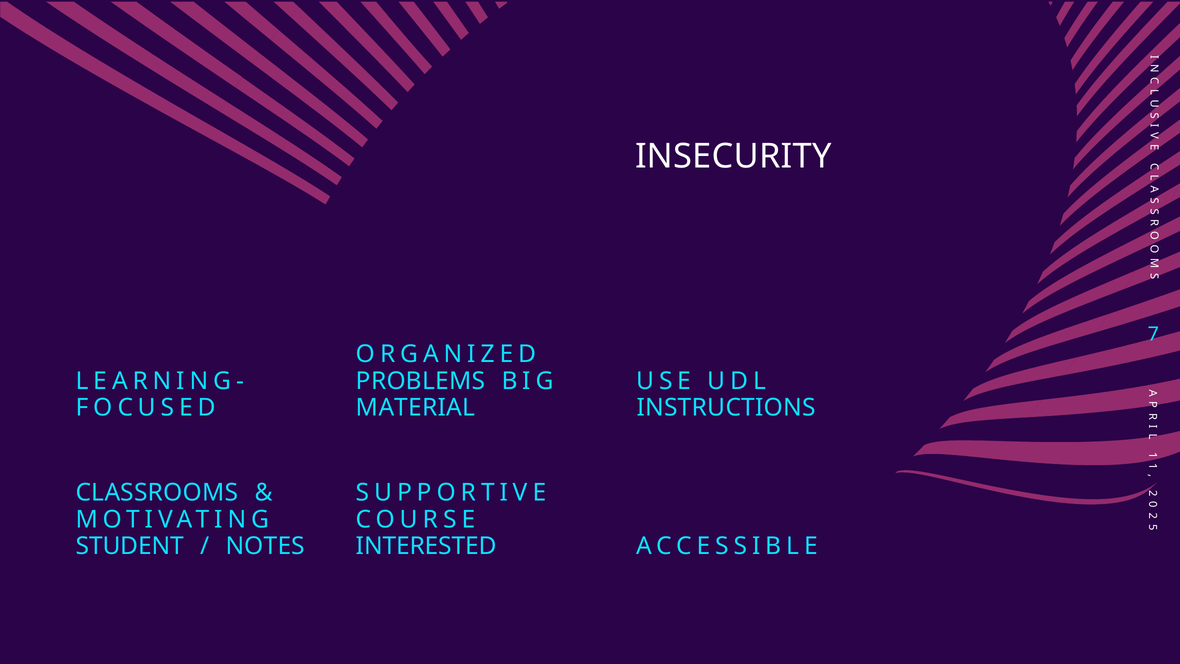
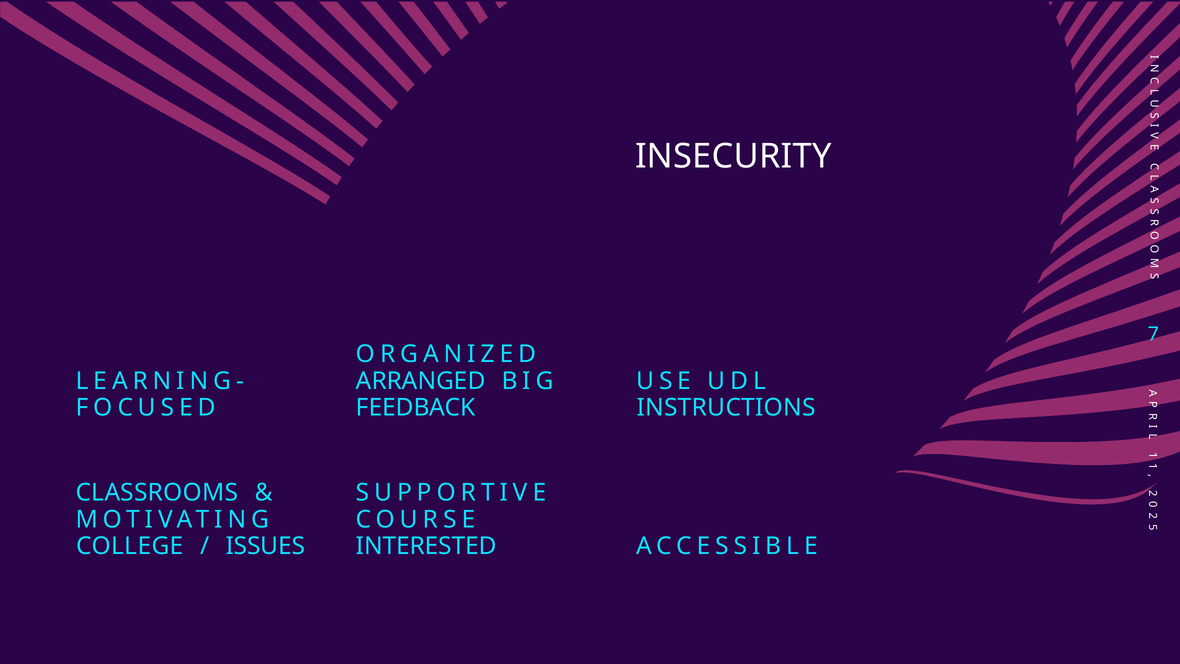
PROBLEMS: PROBLEMS -> ARRANGED (421, 381)
MATERIAL: MATERIAL -> FEEDBACK (416, 407)
STUDENT: STUDENT -> COLLEGE (130, 546)
NOTES: NOTES -> ISSUES (265, 546)
